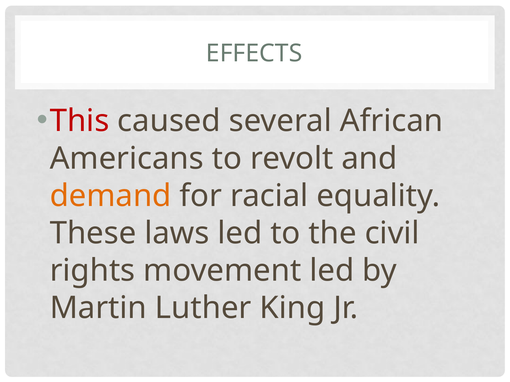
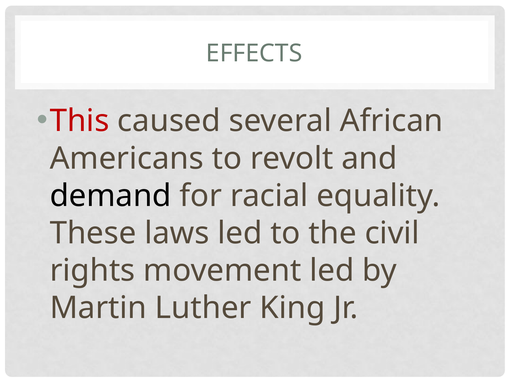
demand colour: orange -> black (111, 196)
